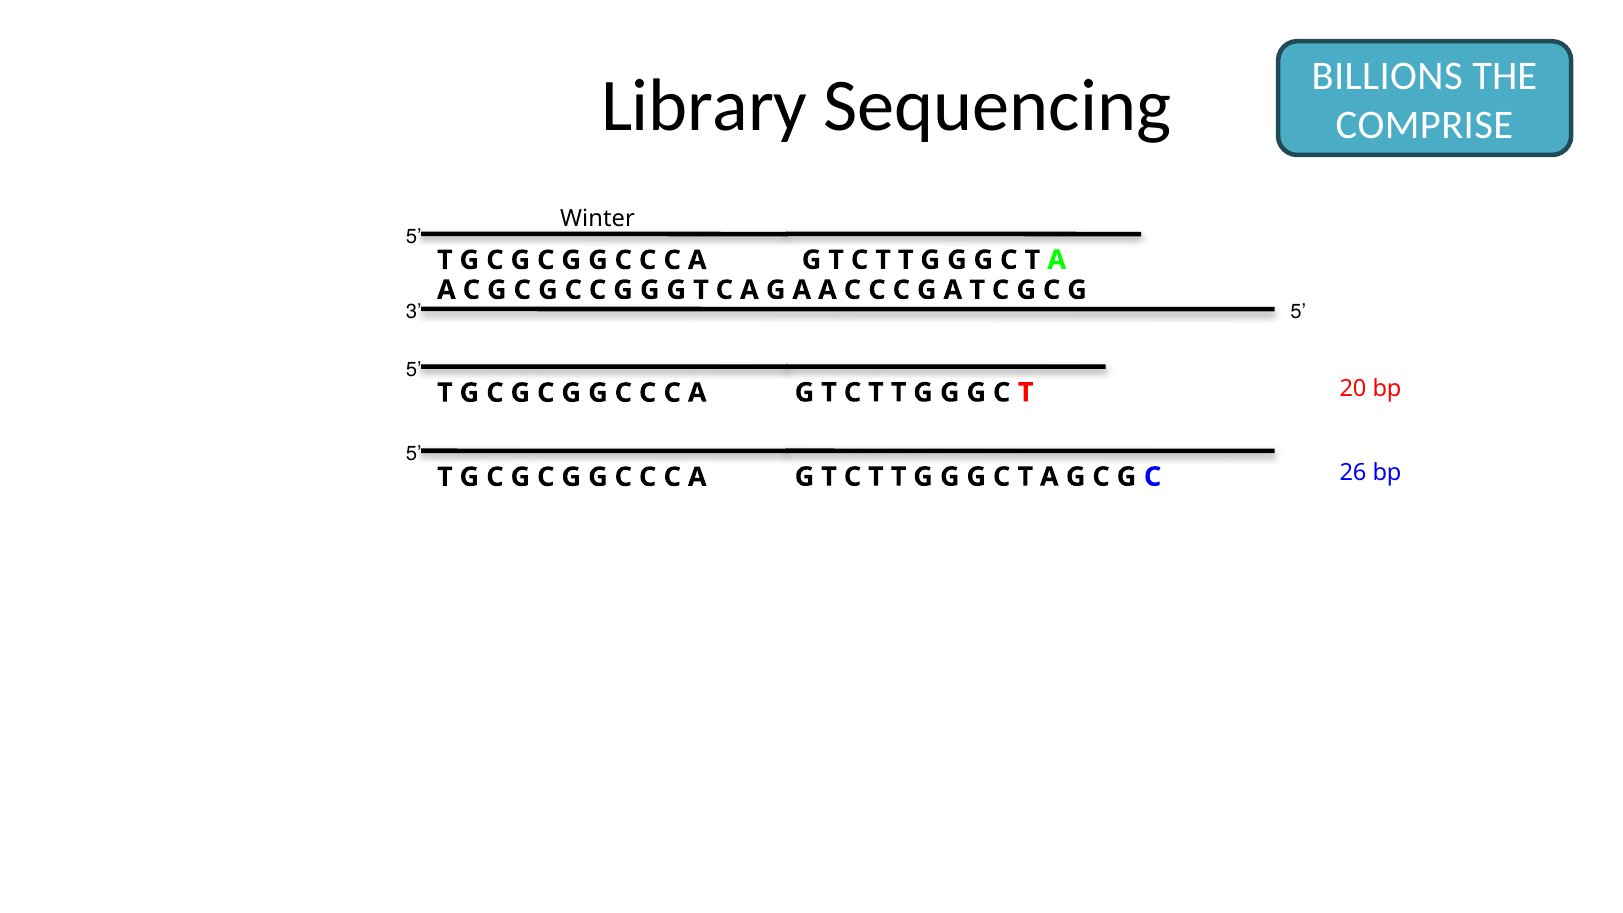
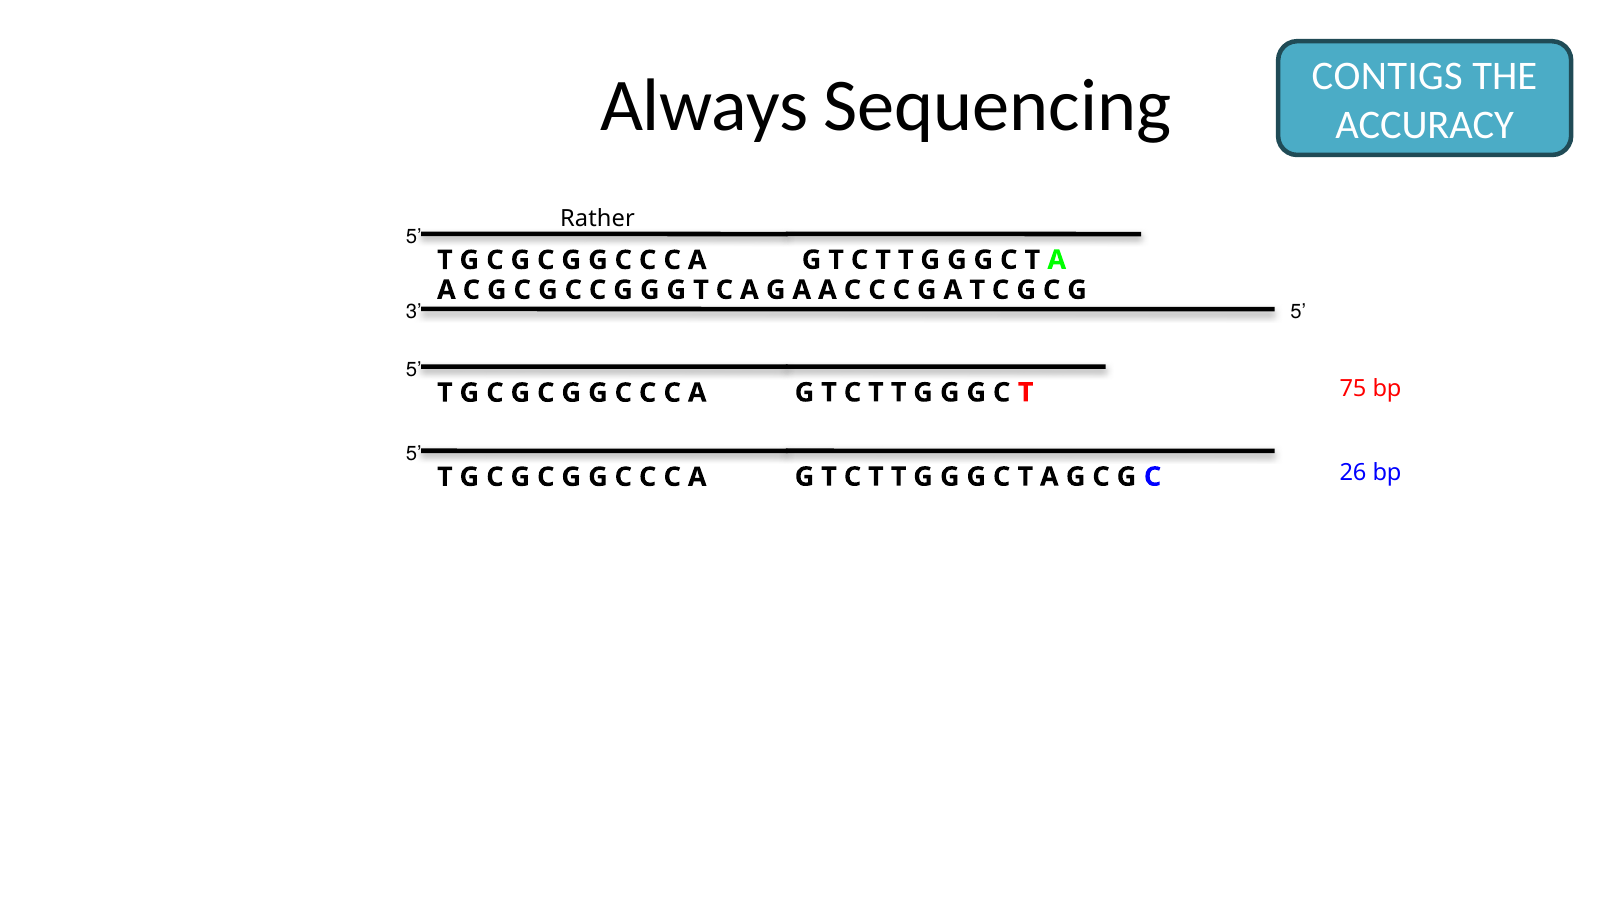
BILLIONS: BILLIONS -> CONTIGS (1387, 77)
Library: Library -> Always (704, 106)
COMPRISE: COMPRISE -> ACCURACY (1425, 125)
Winter: Winter -> Rather (597, 219)
20: 20 -> 75 (1353, 388)
